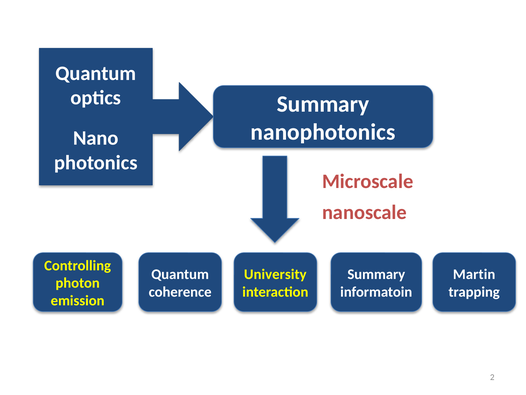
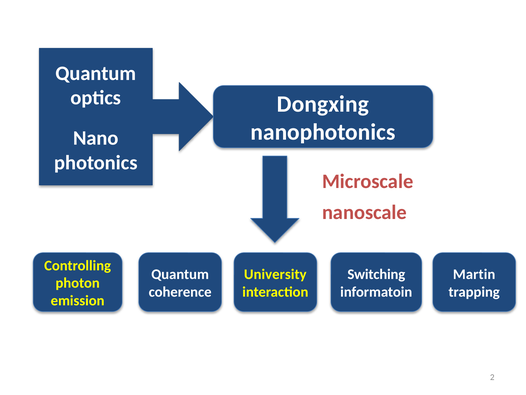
Summary: Summary -> Dongxing (323, 104)
Summary: Summary -> Switching (376, 274)
